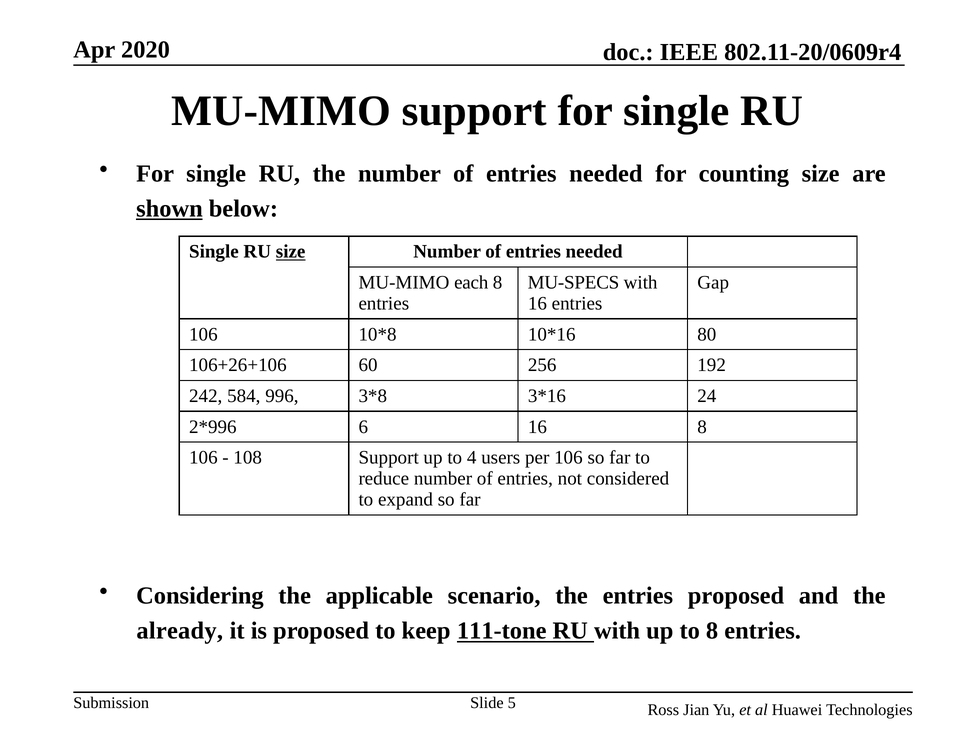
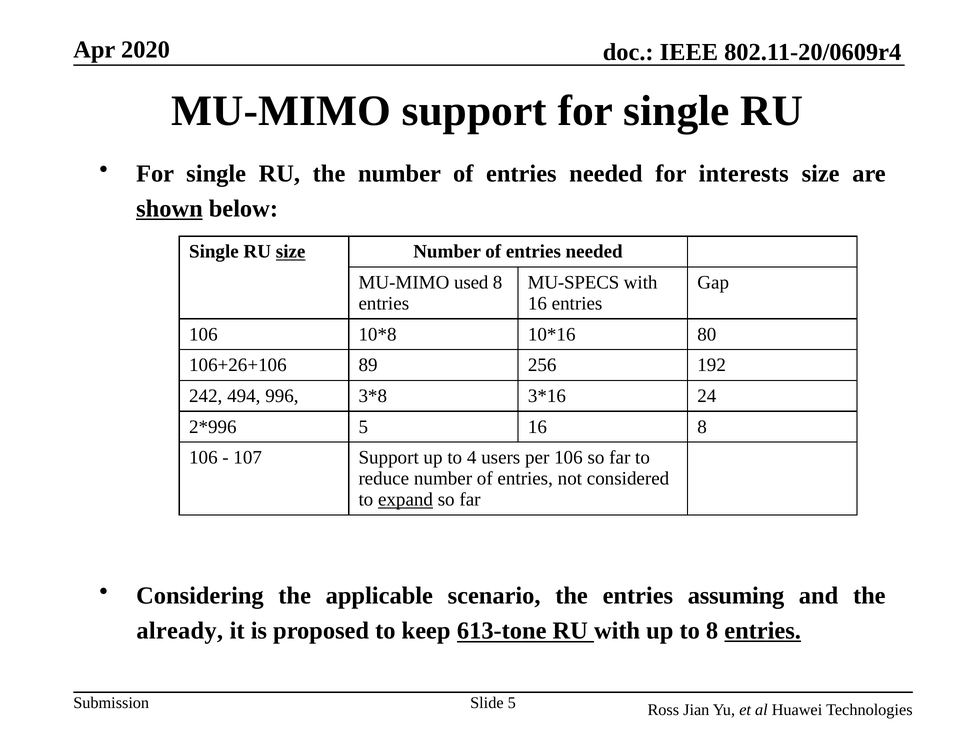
counting: counting -> interests (744, 174)
each: each -> used (471, 283)
60: 60 -> 89 (368, 365)
584: 584 -> 494 (244, 396)
6: 6 -> 5 (363, 427)
108: 108 -> 107 (248, 458)
expand underline: none -> present (405, 500)
entries proposed: proposed -> assuming (736, 596)
111-tone: 111-tone -> 613-tone (502, 631)
entries underline: none -> present (763, 631)
